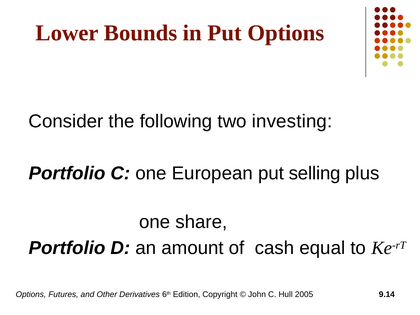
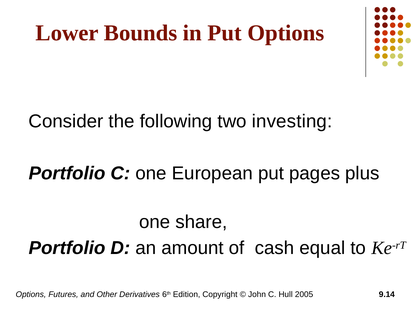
selling: selling -> pages (315, 173)
